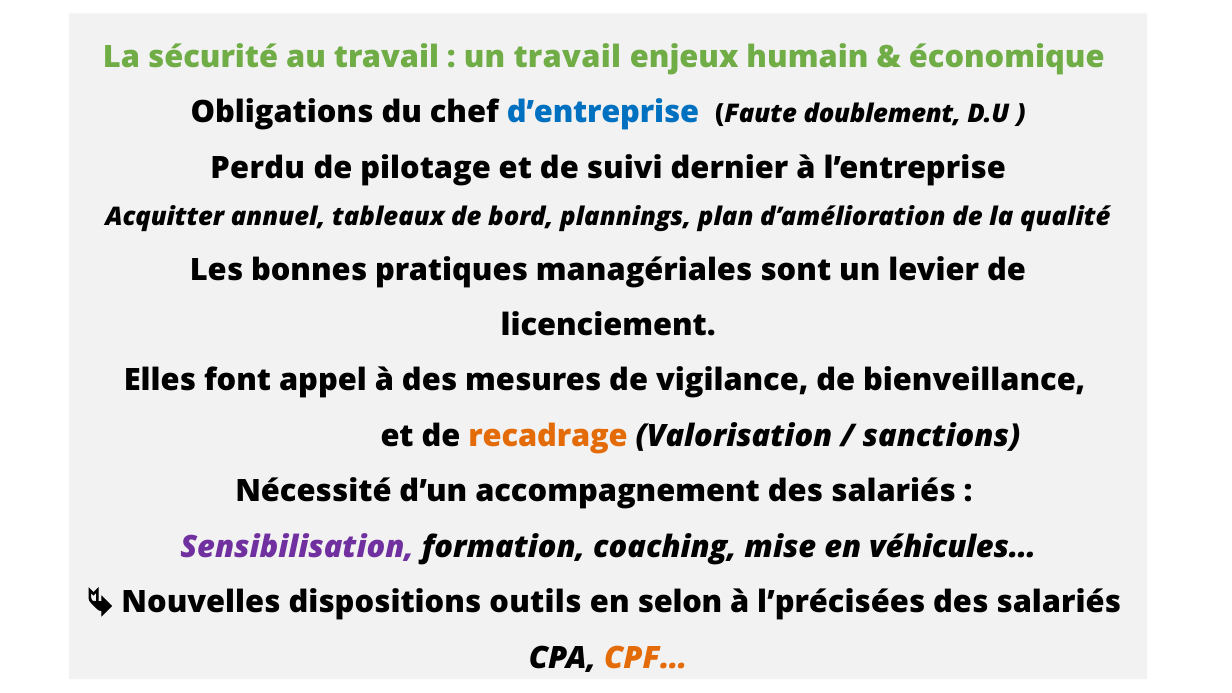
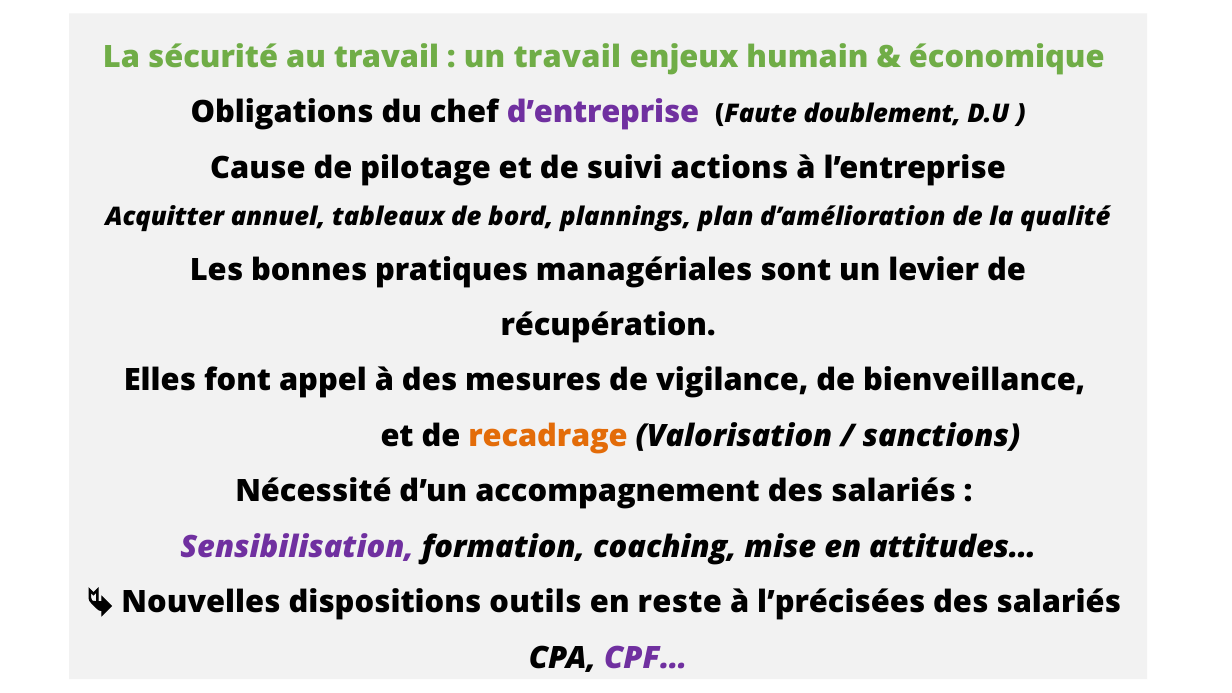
d’entreprise colour: blue -> purple (603, 113)
Perdu: Perdu -> Cause (258, 168)
dernier: dernier -> actions (729, 168)
licenciement: licenciement -> récupération (608, 325)
véhicules…: véhicules… -> attitudes… (953, 547)
selon: selon -> reste (680, 603)
CPF… colour: orange -> purple (646, 658)
